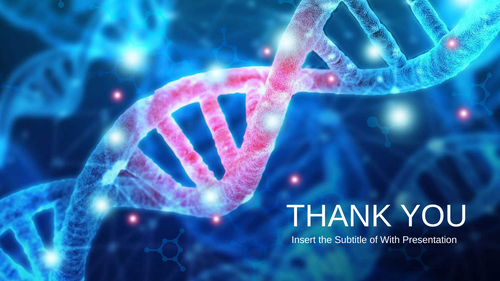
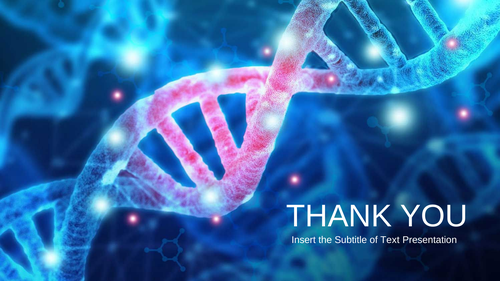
With: With -> Text (390, 240)
